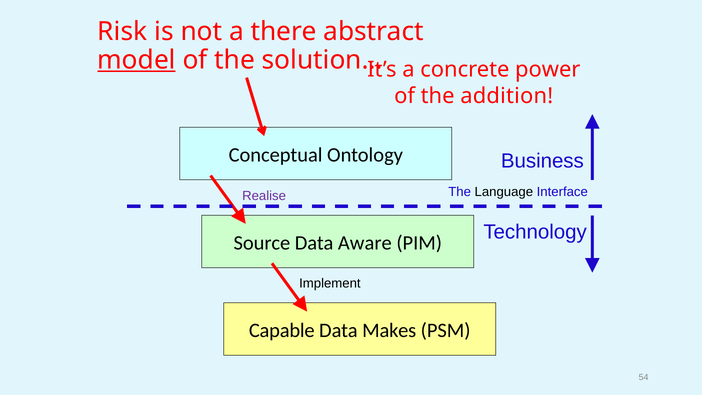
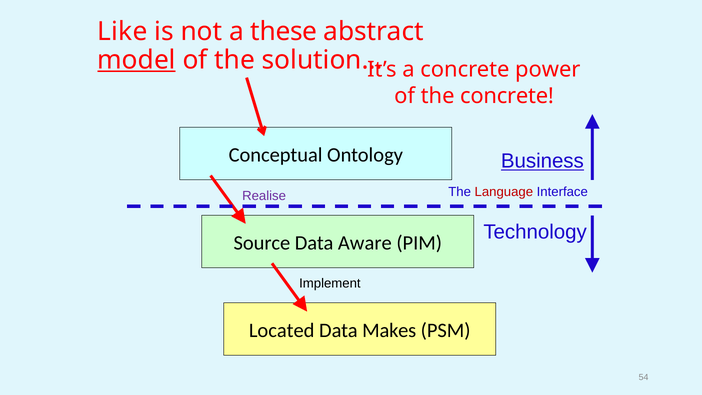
Risk: Risk -> Like (122, 32)
there: there -> these (284, 32)
the addition: addition -> concrete (507, 96)
Business underline: none -> present (542, 161)
Language colour: black -> red (504, 192)
Capable: Capable -> Located (282, 330)
